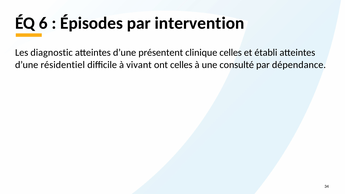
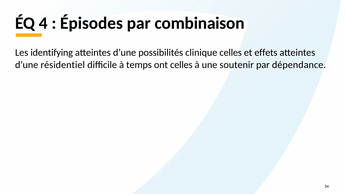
6: 6 -> 4 (43, 23)
intervention: intervention -> combinaison (200, 23)
diagnostic: diagnostic -> identifying (52, 53)
présentent: présentent -> possibilités (161, 53)
établi: établi -> effets (266, 53)
vivant: vivant -> temps (139, 65)
consulté: consulté -> soutenir (237, 65)
